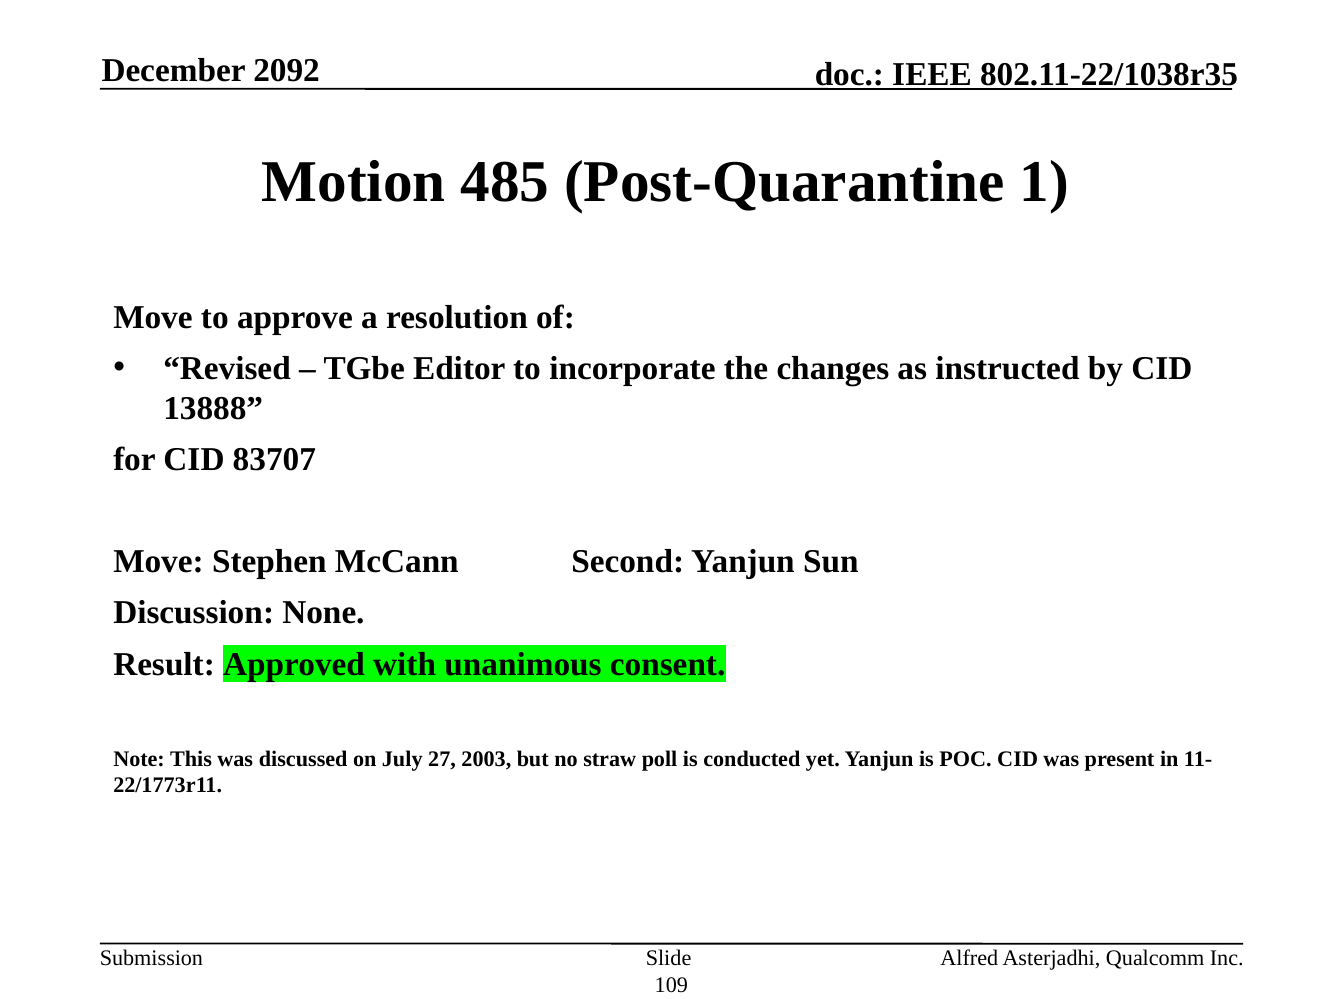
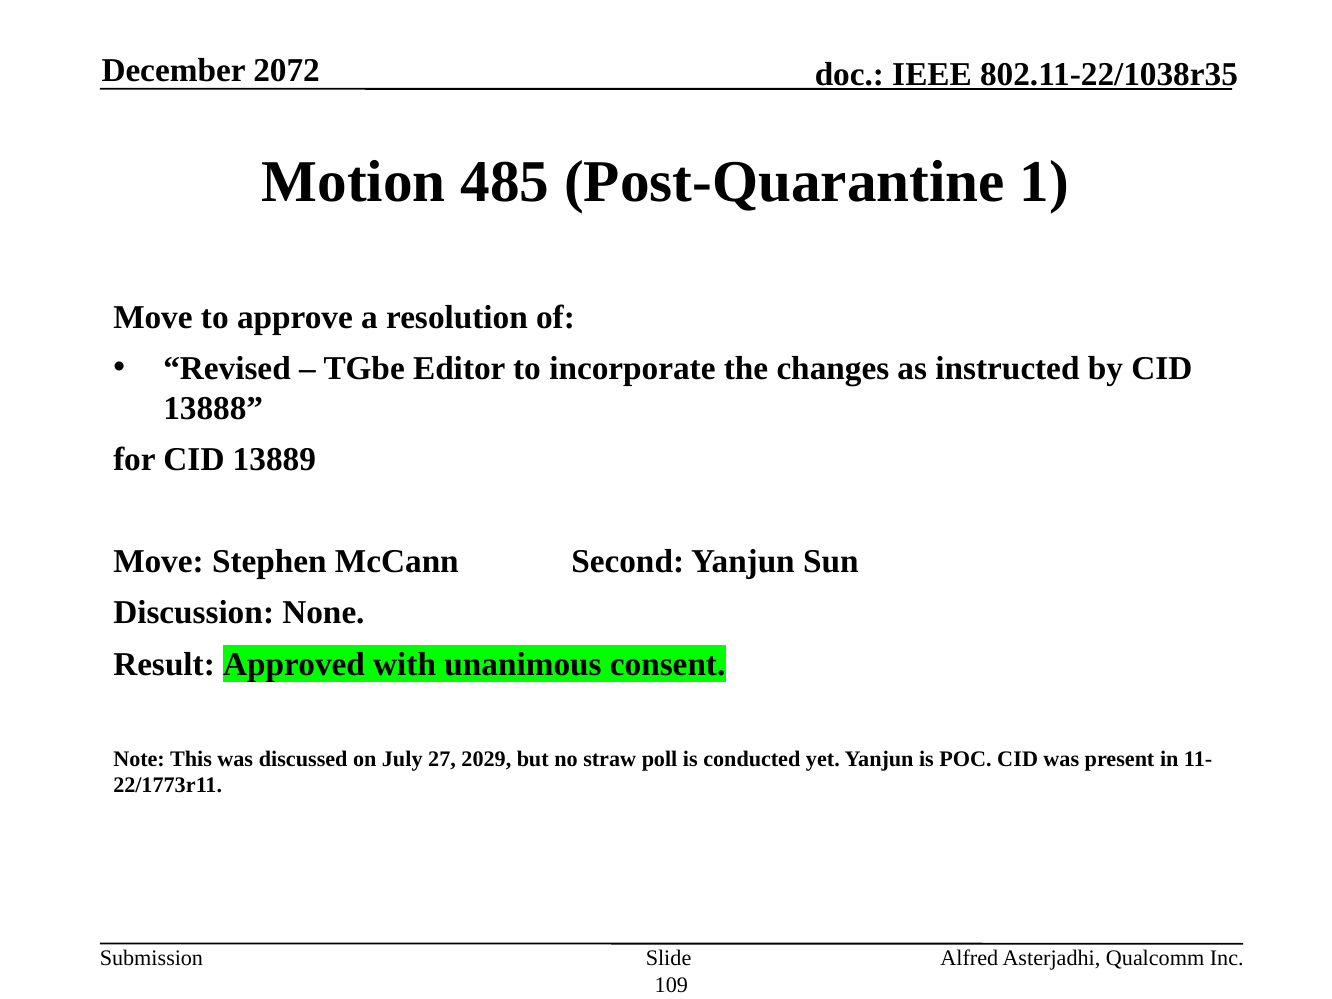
2092: 2092 -> 2072 (287, 71)
83707: 83707 -> 13889 (274, 460)
2003: 2003 -> 2029 (486, 759)
